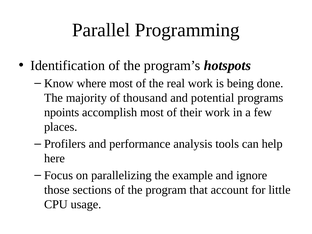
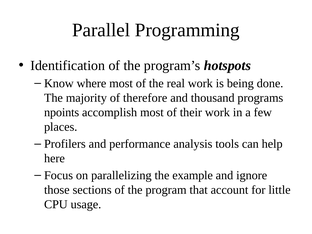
thousand: thousand -> therefore (145, 98)
potential: potential -> thousand (213, 98)
